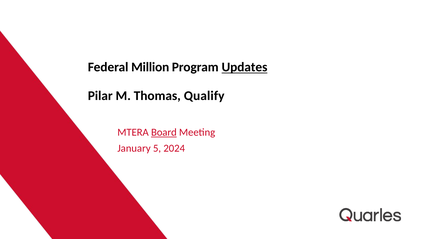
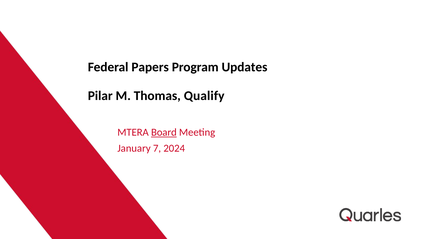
Million: Million -> Papers (150, 67)
Updates underline: present -> none (244, 67)
5: 5 -> 7 (157, 148)
